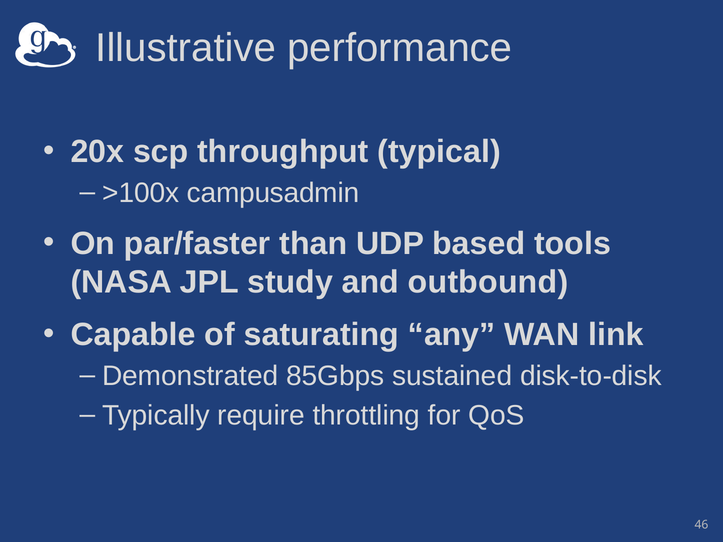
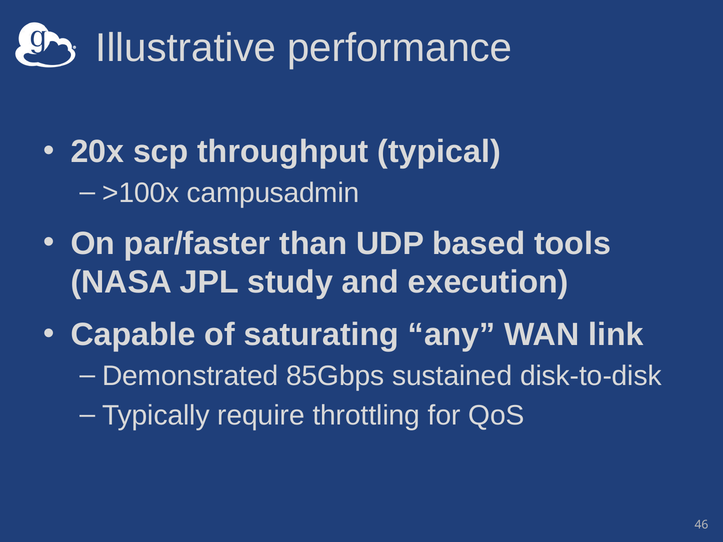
outbound: outbound -> execution (488, 282)
